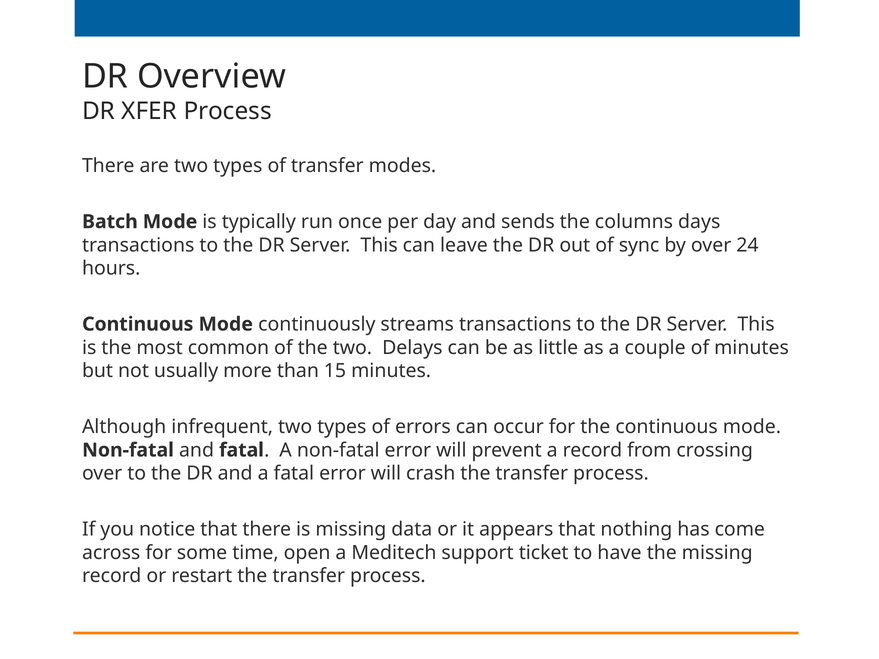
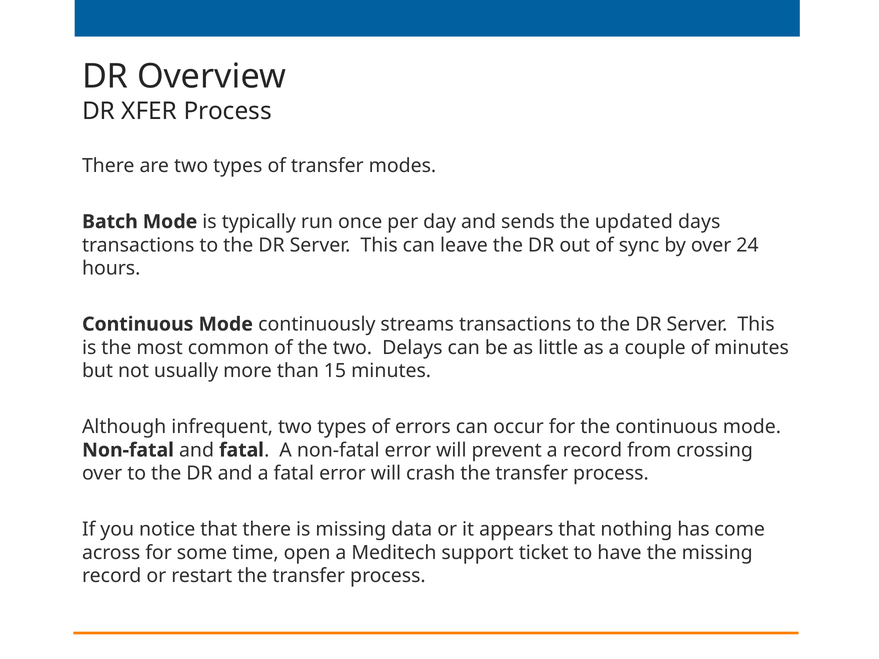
columns: columns -> updated (634, 222)
